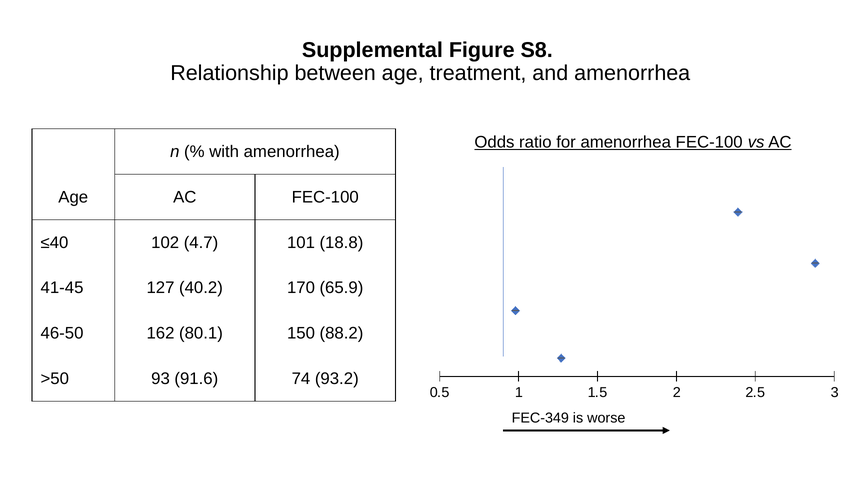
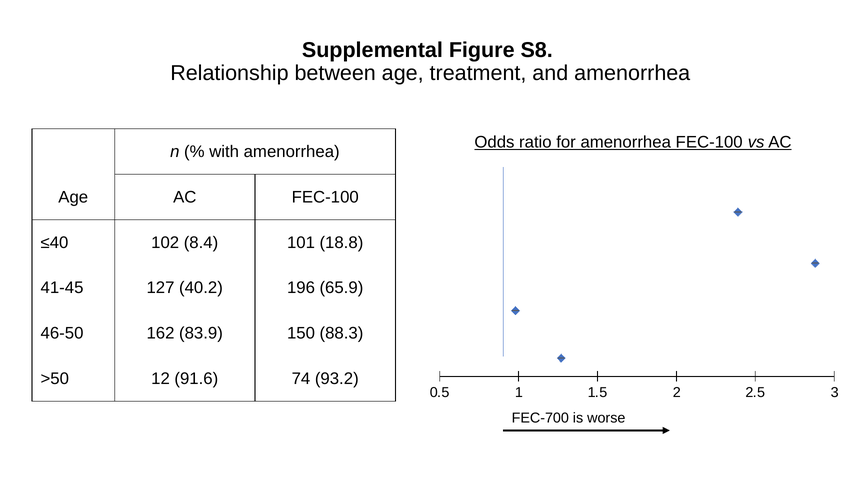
4.7: 4.7 -> 8.4 (201, 243)
170: 170 -> 196 (301, 288)
80.1: 80.1 -> 83.9 (201, 334)
88.2: 88.2 -> 88.3 (341, 334)
93: 93 -> 12 (161, 379)
FEC-349: FEC-349 -> FEC-700 (540, 418)
